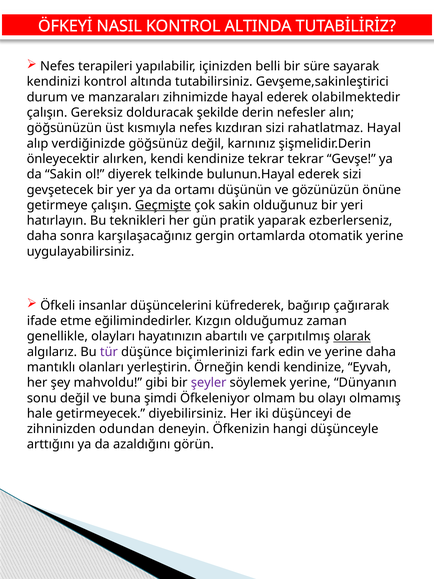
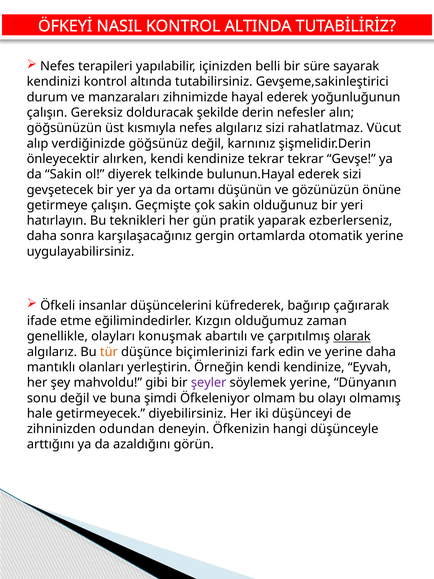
olabilmektedir: olabilmektedir -> yoğunluğunun (356, 97)
nefes kızdıran: kızdıran -> algılarız (239, 128)
rahatlatmaz Hayal: Hayal -> Vücut (384, 128)
Geçmişte underline: present -> none (163, 205)
hayatınızın: hayatınızın -> konuşmak (170, 336)
tür colour: purple -> orange (109, 352)
